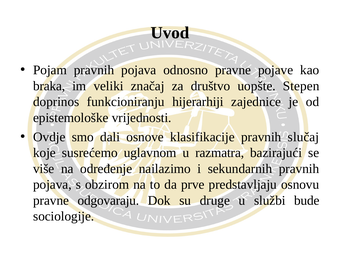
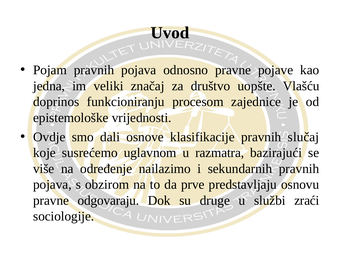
braka: braka -> jedna (49, 86)
Stepen: Stepen -> Vlašću (301, 86)
hijerarhiji: hijerarhiji -> procesom (198, 102)
bude: bude -> zraći (307, 200)
